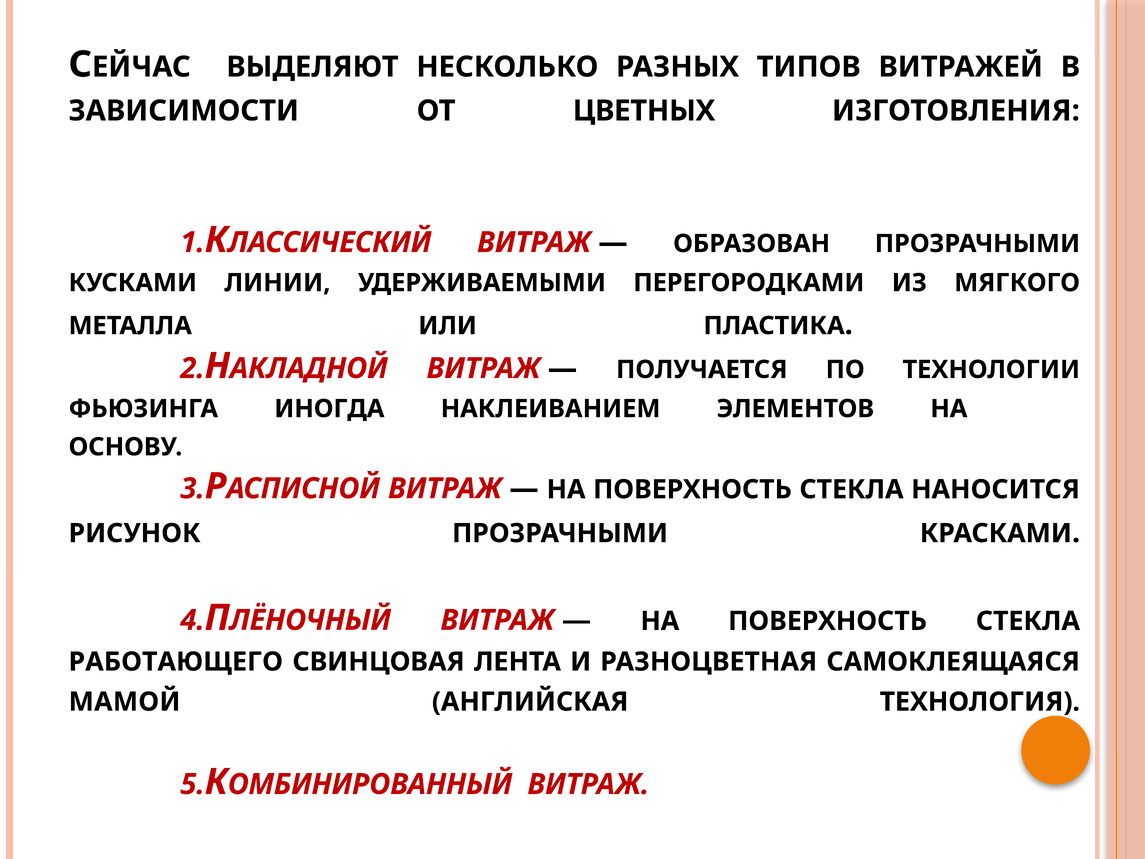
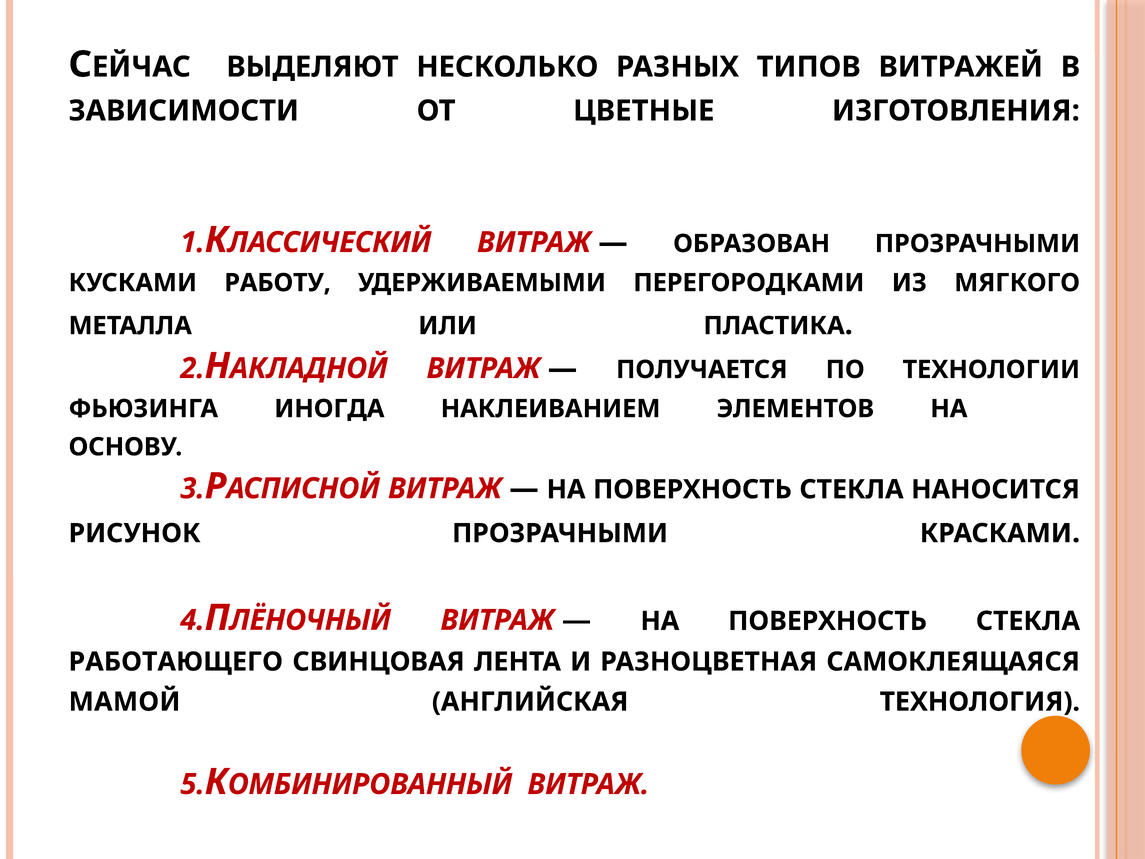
ЦВЕТНЫХ: ЦВЕТНЫХ -> ЦВЕТНЫЕ (644, 111)
ЛИНИИ: ЛИНИИ -> РАБОТУ (278, 283)
